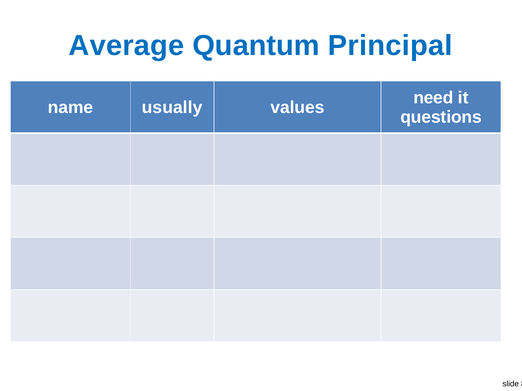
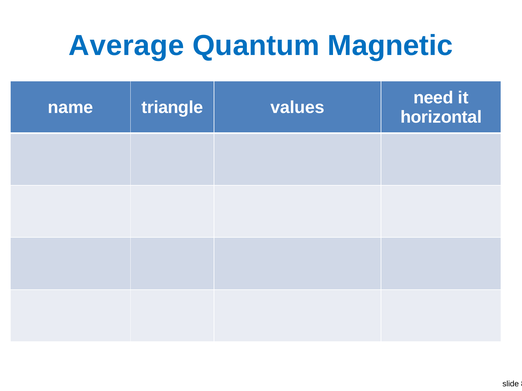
Principal: Principal -> Magnetic (390, 46)
usually: usually -> triangle (172, 108)
questions: questions -> horizontal (441, 117)
